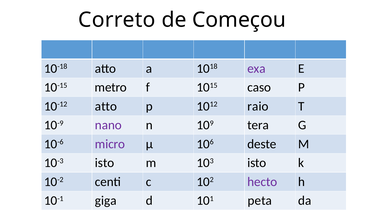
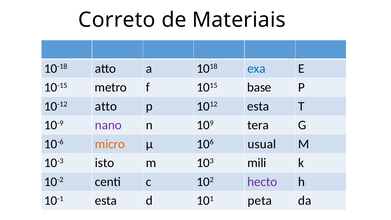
Começou: Começou -> Materiais (239, 20)
exa colour: purple -> blue (256, 68)
caso: caso -> base (259, 87)
1012 raio: raio -> esta (258, 106)
micro colour: purple -> orange (110, 144)
deste: deste -> usual (262, 144)
103 isto: isto -> mili (257, 163)
10-1 giga: giga -> esta (106, 201)
